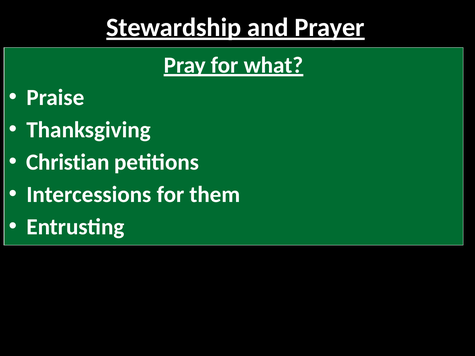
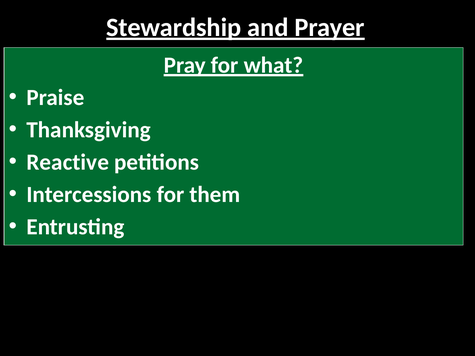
Christian: Christian -> Reactive (68, 162)
